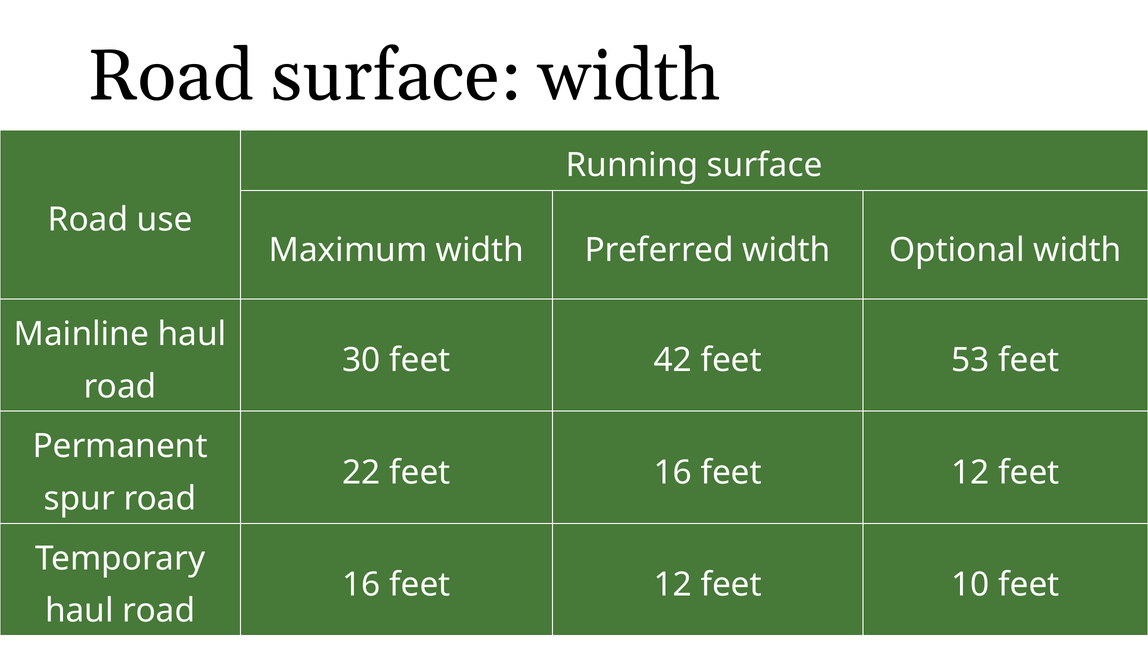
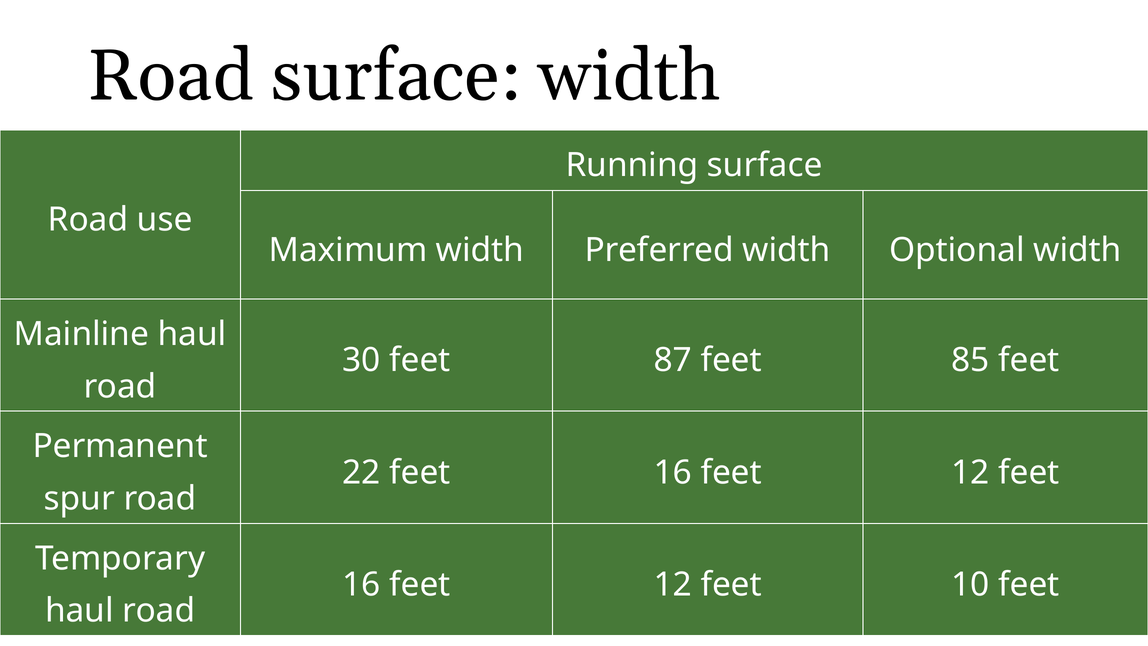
42: 42 -> 87 (673, 360)
53: 53 -> 85 (970, 360)
